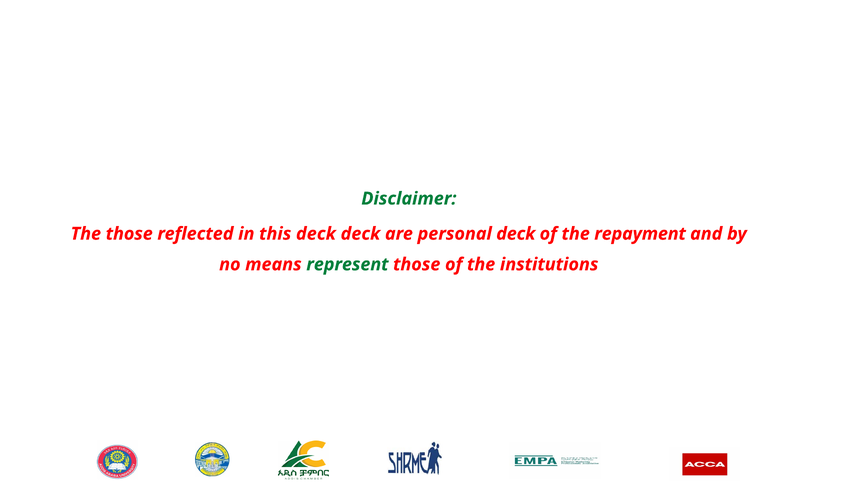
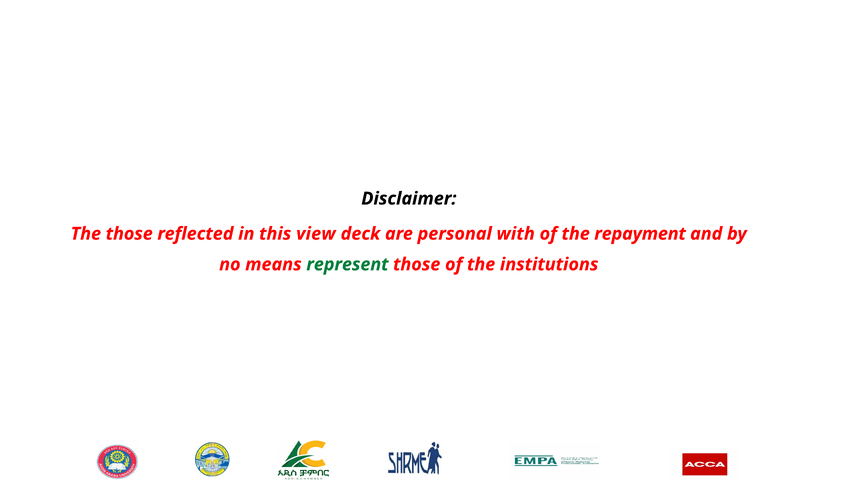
Disclaimer colour: green -> black (409, 199)
this deck: deck -> view (316, 234)
personal deck: deck -> with (516, 234)
